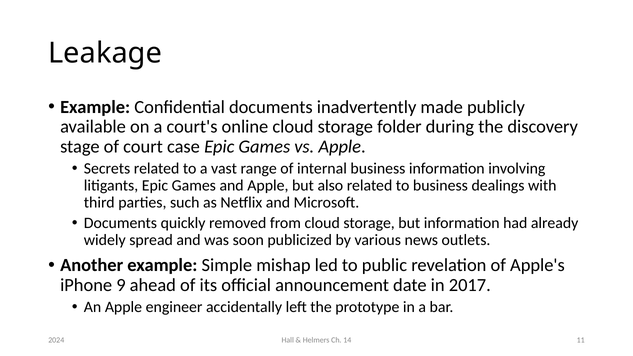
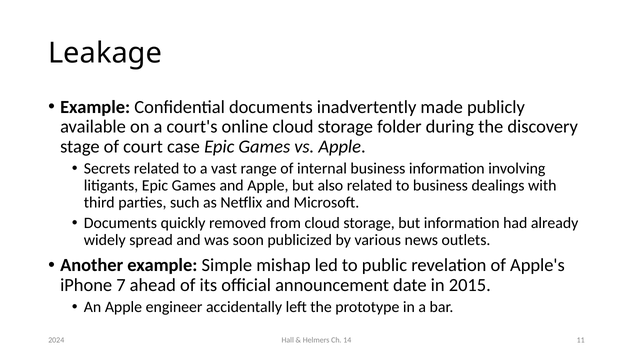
9: 9 -> 7 (121, 285)
2017: 2017 -> 2015 (470, 285)
